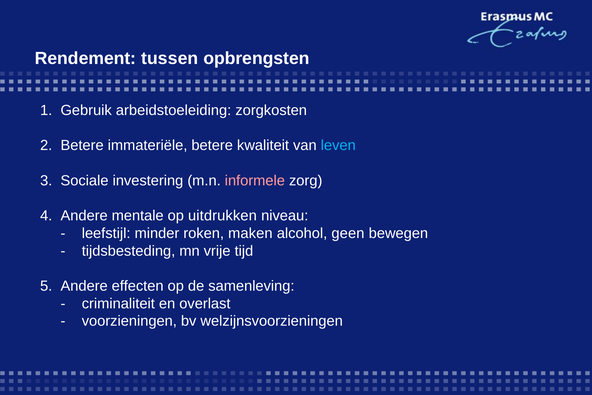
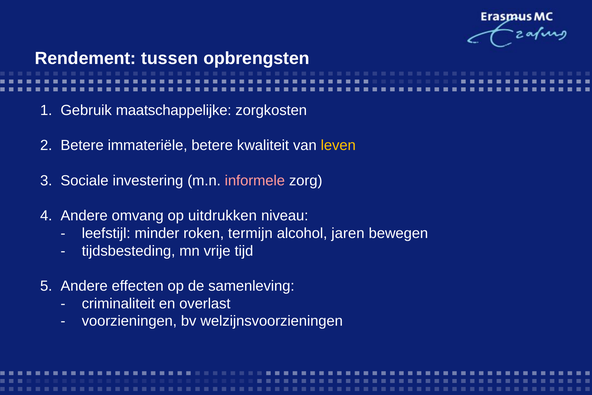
arbeidstoeleiding: arbeidstoeleiding -> maatschappelijke (174, 110)
leven colour: light blue -> yellow (338, 145)
mentale: mentale -> omvang (138, 216)
maken: maken -> termijn (250, 233)
geen: geen -> jaren (348, 233)
